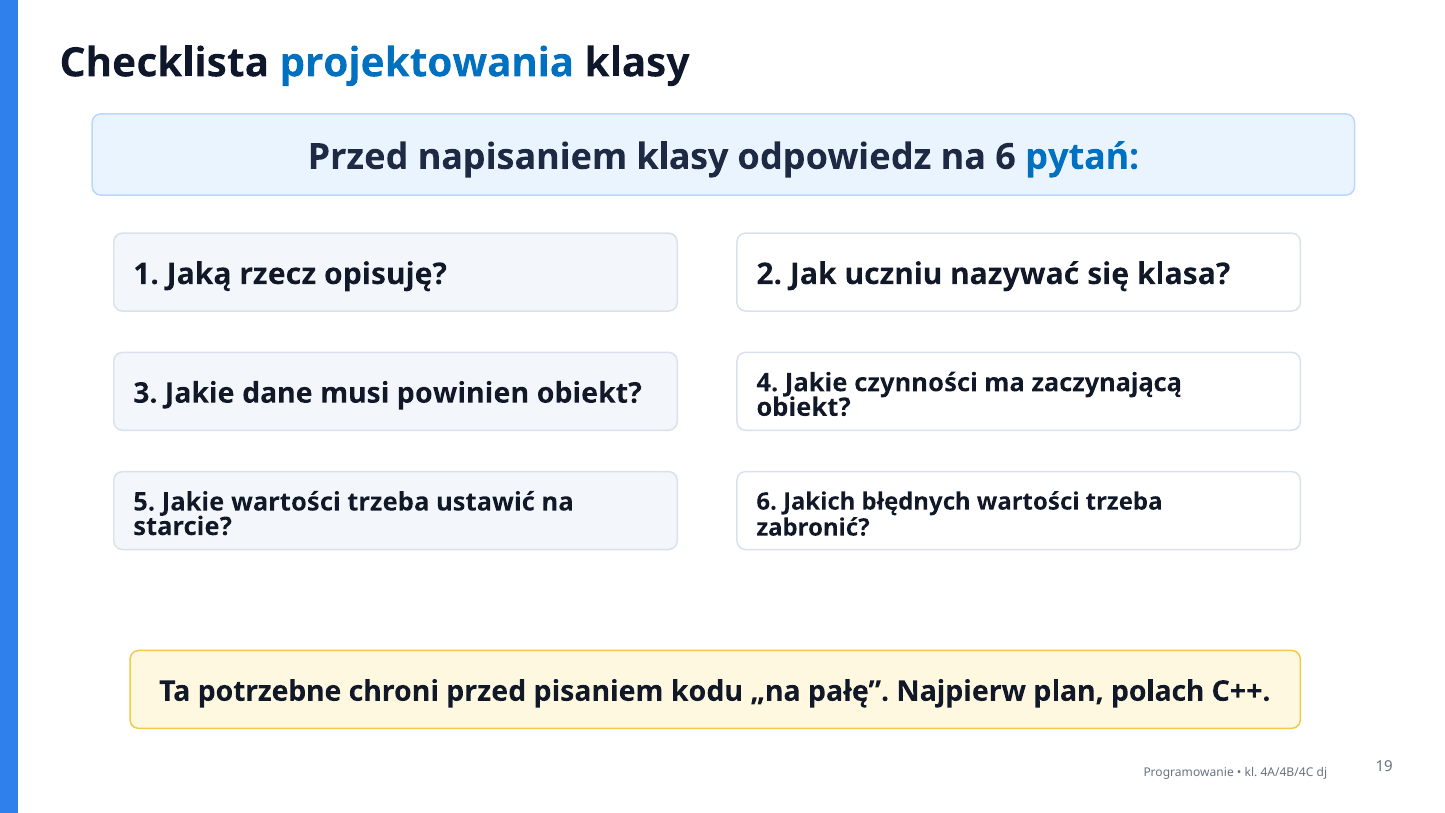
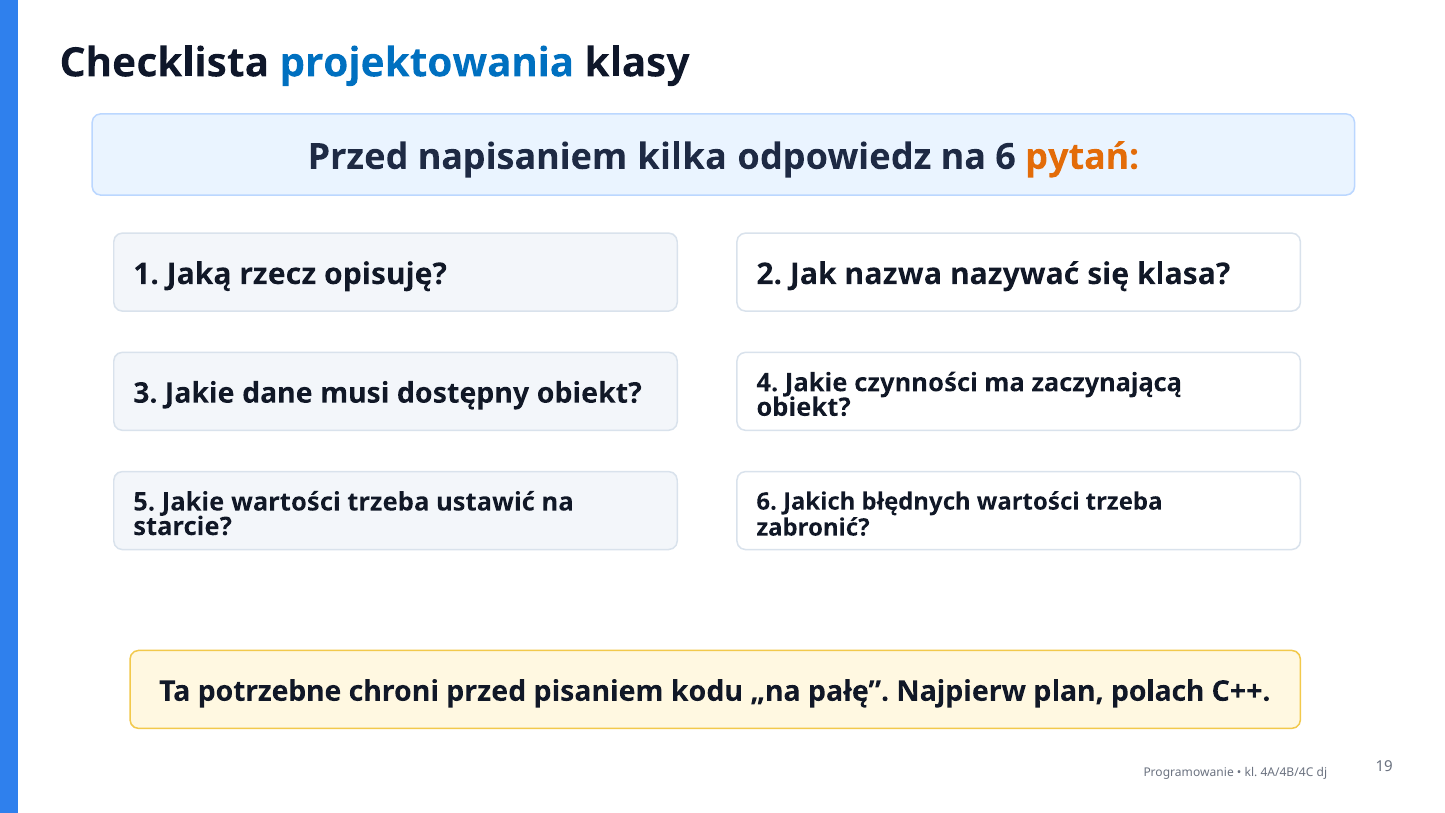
napisaniem klasy: klasy -> kilka (682, 157)
pytań colour: blue -> orange (1082, 157)
uczniu: uczniu -> nazwa (893, 274)
powinien: powinien -> dostępny (463, 393)
